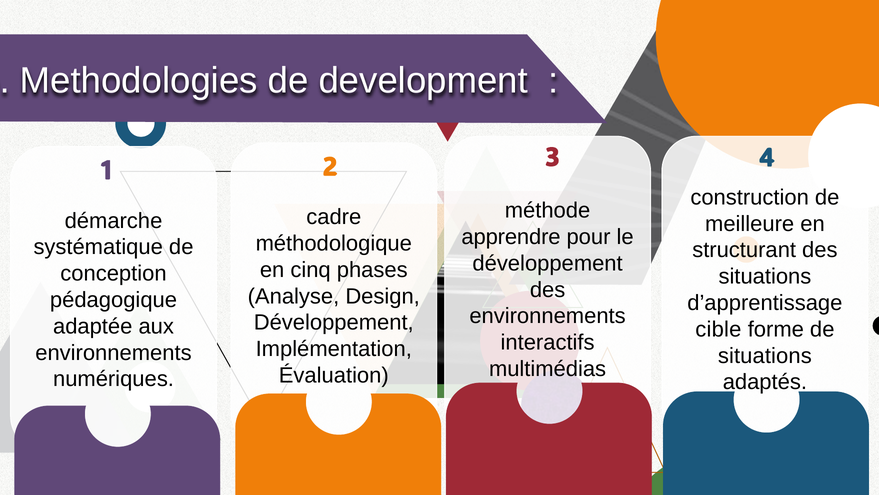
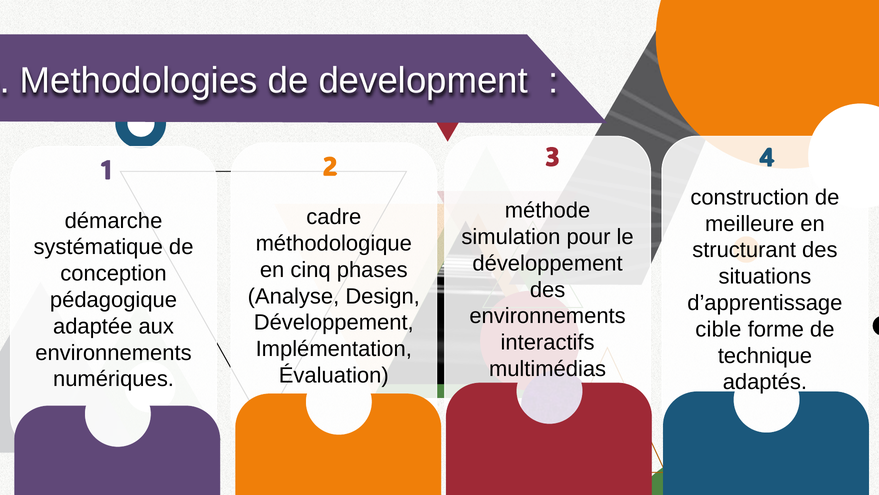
apprendre: apprendre -> simulation (511, 237)
situations: situations -> technique (765, 355)
